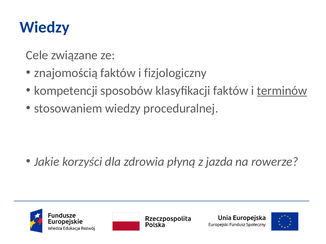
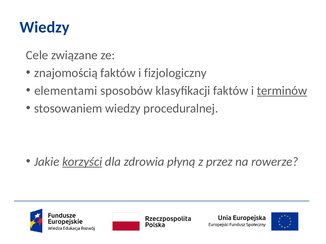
kompetencji: kompetencji -> elementami (66, 91)
korzyści underline: none -> present (82, 162)
jazda: jazda -> przez (219, 162)
